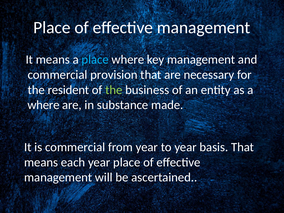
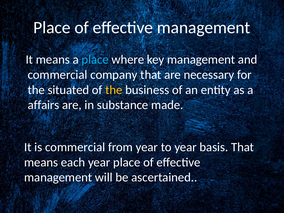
provision: provision -> company (114, 75)
resident: resident -> situated (68, 90)
the colour: light green -> yellow (114, 90)
where: where -> affairs (43, 105)
